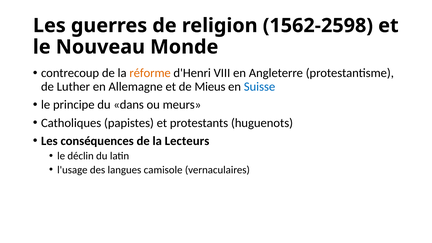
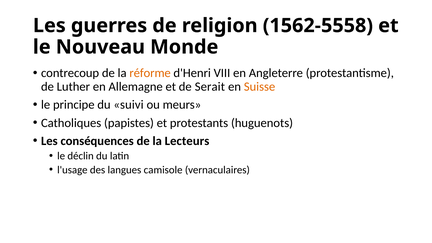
1562-2598: 1562-2598 -> 1562-5558 (318, 26)
Mieus: Mieus -> Serait (210, 87)
Suisse colour: blue -> orange (260, 87)
dans: dans -> suivi (129, 105)
